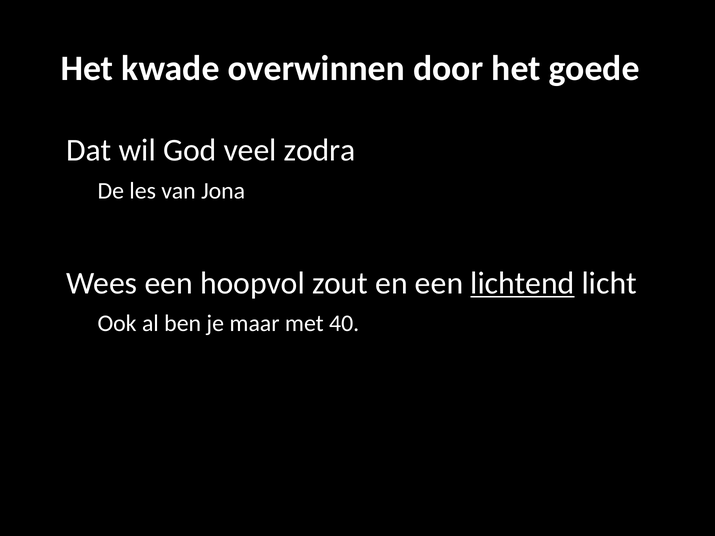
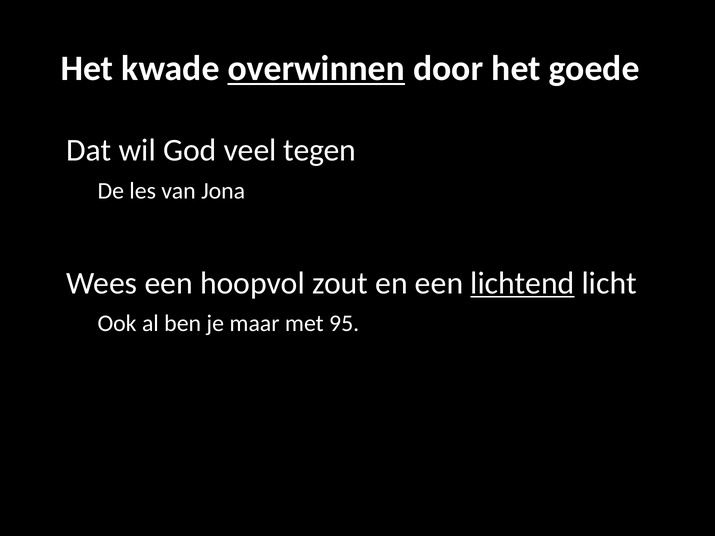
overwinnen underline: none -> present (316, 69)
zodra: zodra -> tegen (320, 150)
40: 40 -> 95 (344, 324)
